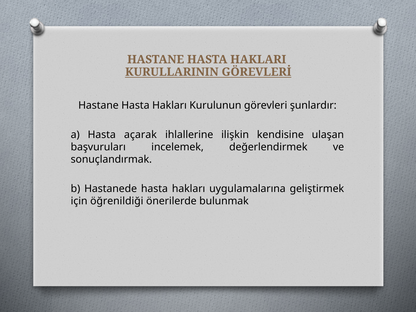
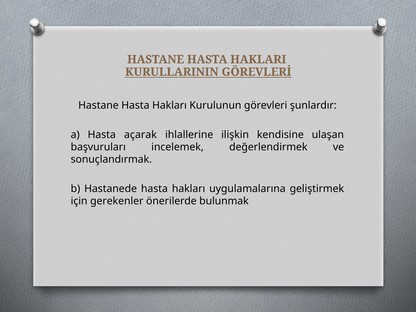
öğrenildiği: öğrenildiği -> gerekenler (117, 201)
